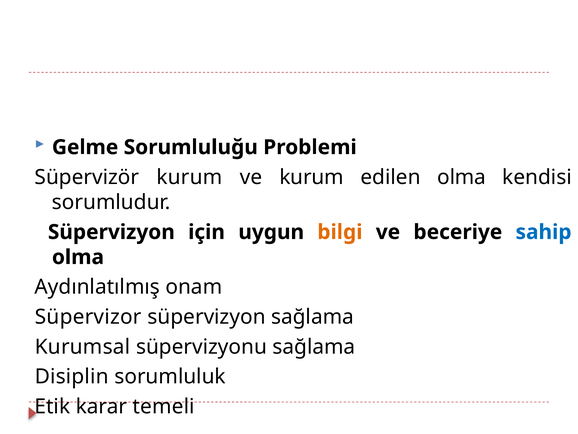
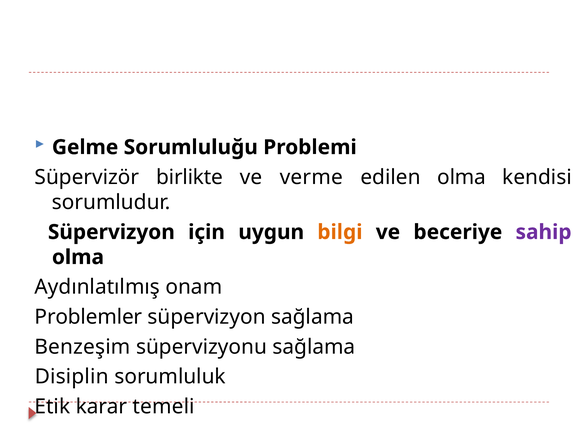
Süpervizör kurum: kurum -> birlikte (190, 177)
ve kurum: kurum -> verme (311, 177)
sahip colour: blue -> purple (544, 232)
Süpervizor: Süpervizor -> Problemler (88, 317)
Kurumsal: Kurumsal -> Benzeşim (83, 346)
